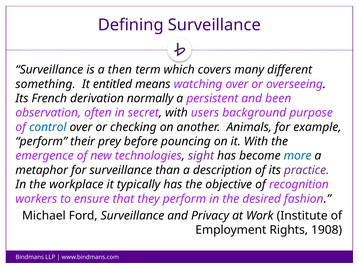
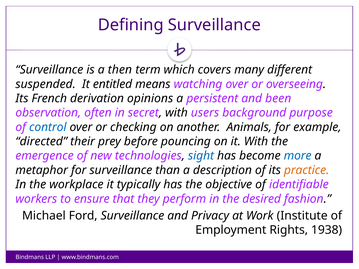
something: something -> suspended (46, 84)
normally: normally -> opinions (150, 98)
perform: perform -> directed (41, 142)
sight colour: purple -> blue (201, 156)
practice colour: purple -> orange (307, 170)
recognition: recognition -> identifiable (299, 185)
1908: 1908 -> 1938 (327, 230)
